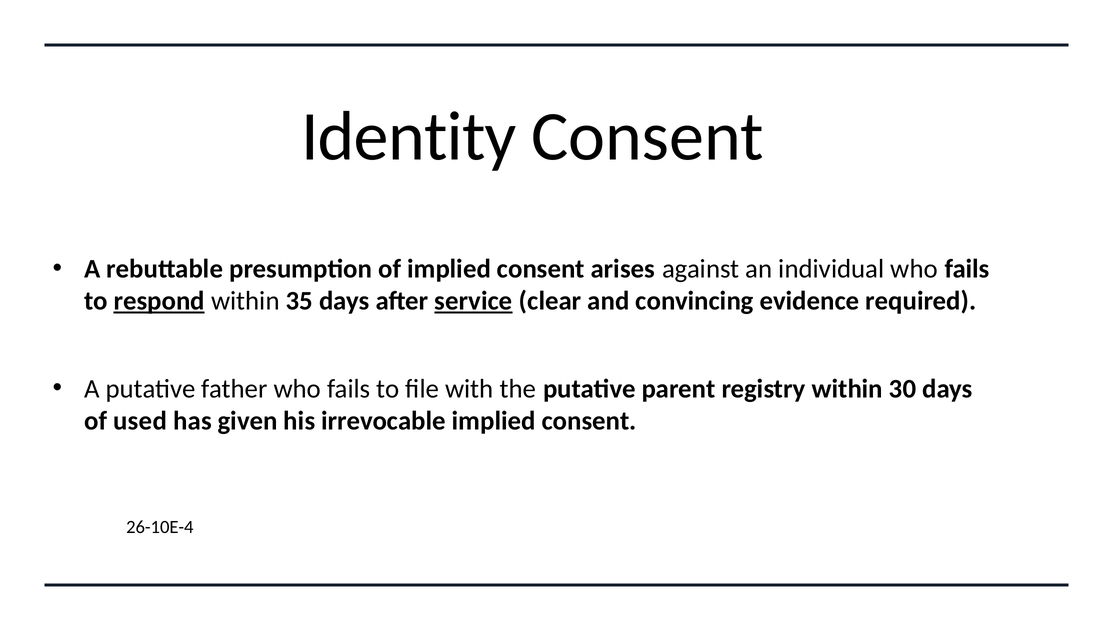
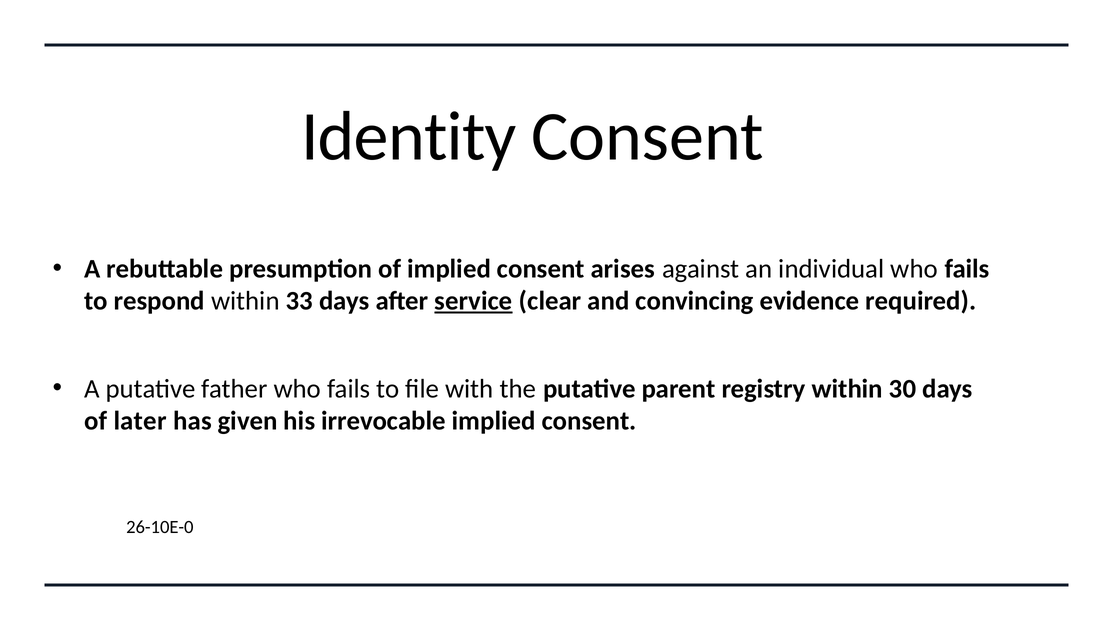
respond underline: present -> none (159, 301)
35: 35 -> 33 (299, 301)
used: used -> later (140, 421)
26-10E-4: 26-10E-4 -> 26-10E-0 (160, 527)
